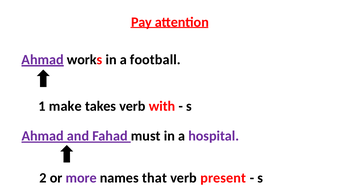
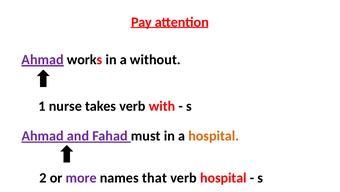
football: football -> without (155, 59)
make: make -> nurse (65, 106)
hospital colour: purple -> orange (214, 135)
verb present: present -> hospital (223, 177)
